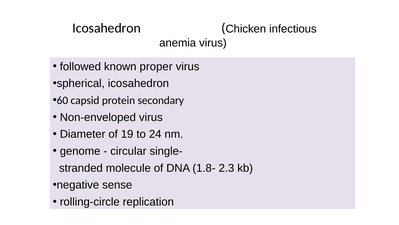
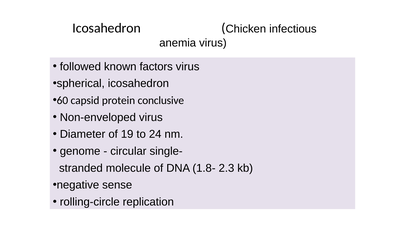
proper: proper -> factors (156, 66)
secondary: secondary -> conclusive (161, 100)
